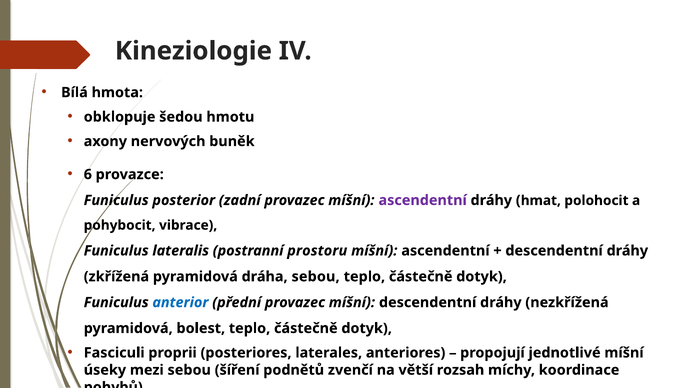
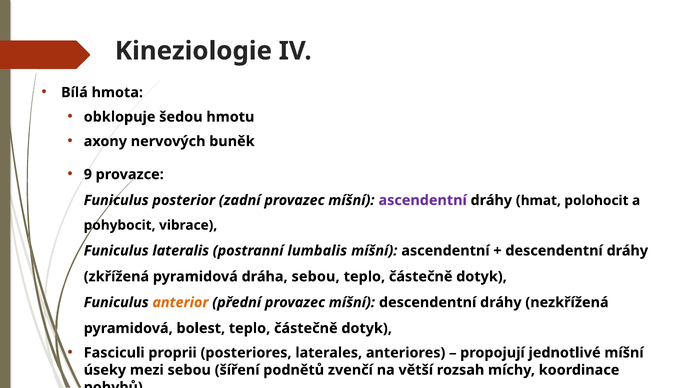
6: 6 -> 9 (88, 175)
prostoru: prostoru -> lumbalis (317, 251)
anterior colour: blue -> orange (180, 303)
